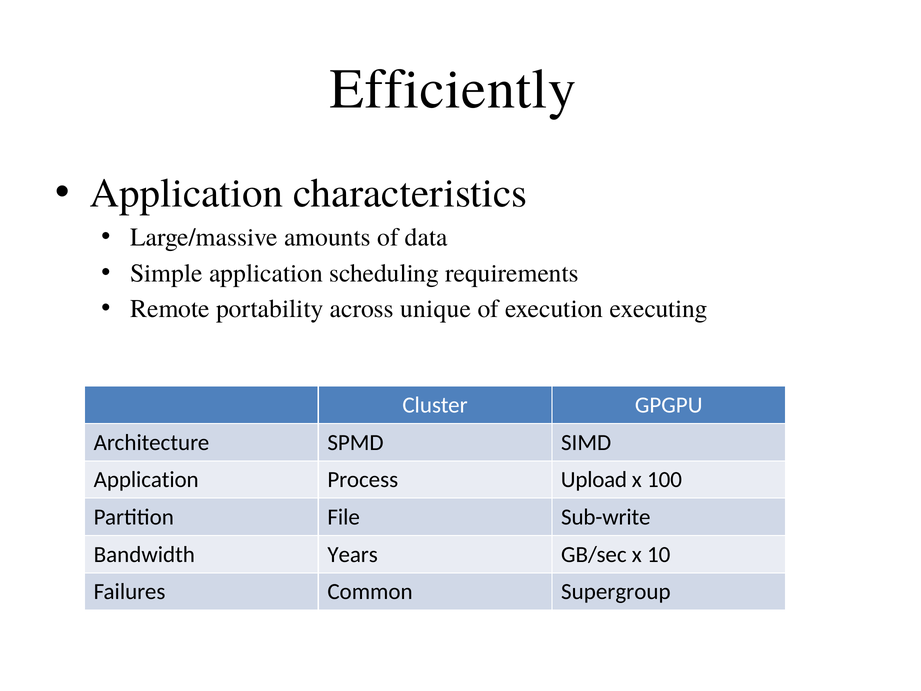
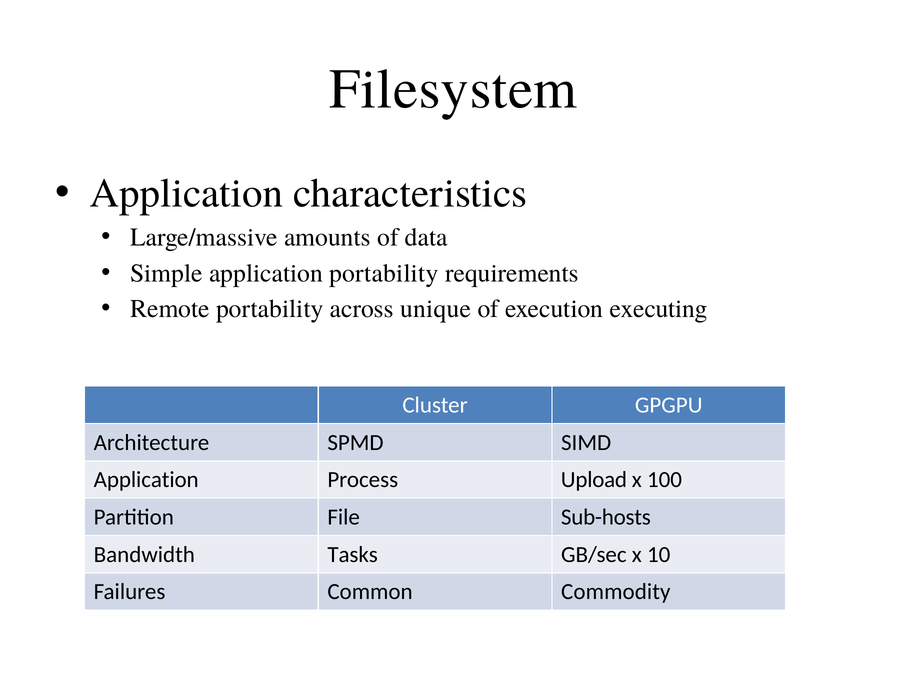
Efficiently: Efficiently -> Filesystem (453, 89)
application scheduling: scheduling -> portability (384, 273)
Sub-write: Sub-write -> Sub-hosts (606, 517)
Years: Years -> Tasks (353, 554)
Supergroup: Supergroup -> Commodity (616, 592)
